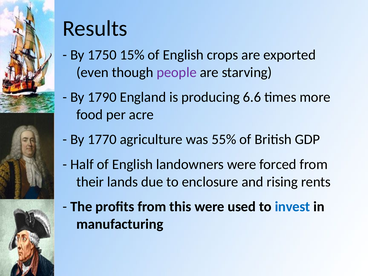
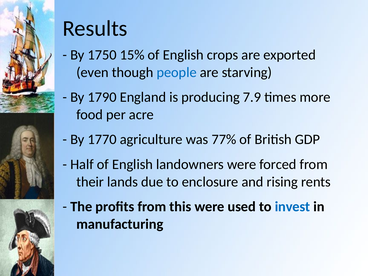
people colour: purple -> blue (177, 72)
6.6: 6.6 -> 7.9 (252, 97)
55%: 55% -> 77% (224, 140)
